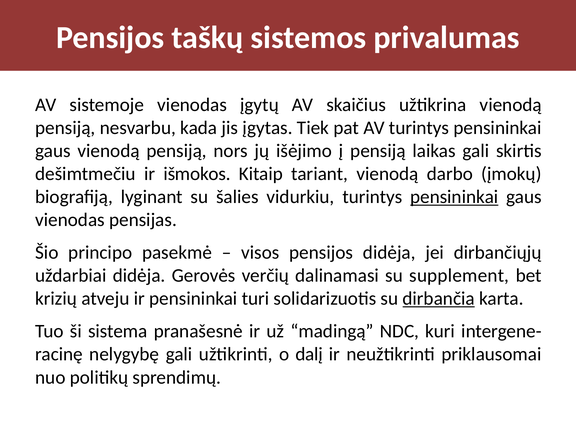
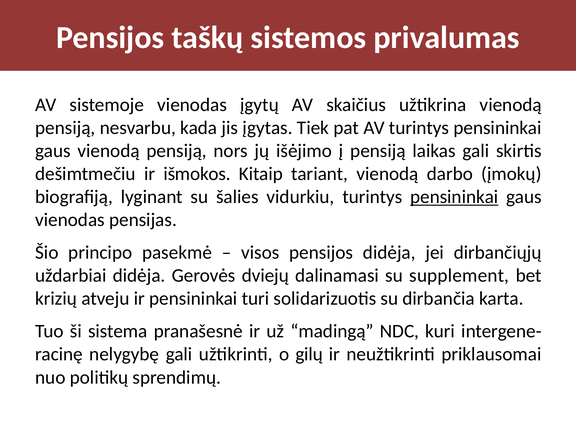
verčių: verčių -> dviejų (265, 276)
dirbančia underline: present -> none (439, 299)
dalį: dalį -> gilų (309, 354)
